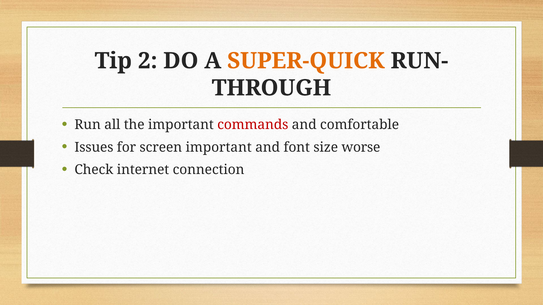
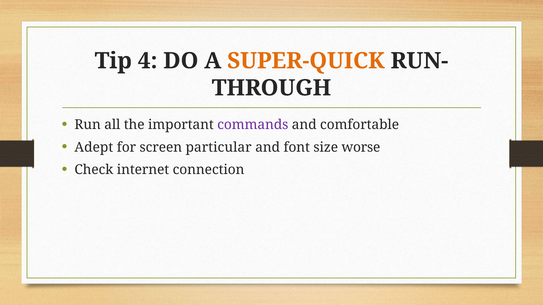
2: 2 -> 4 (148, 61)
commands colour: red -> purple (253, 125)
Issues: Issues -> Adept (94, 147)
screen important: important -> particular (219, 147)
